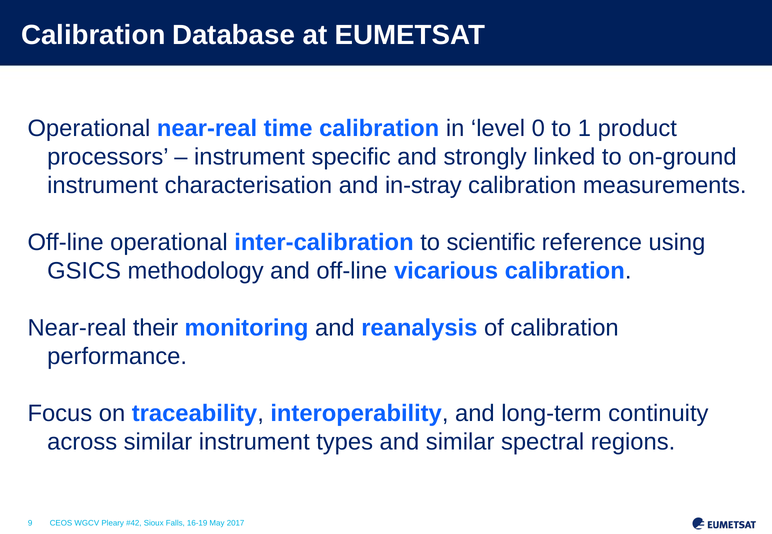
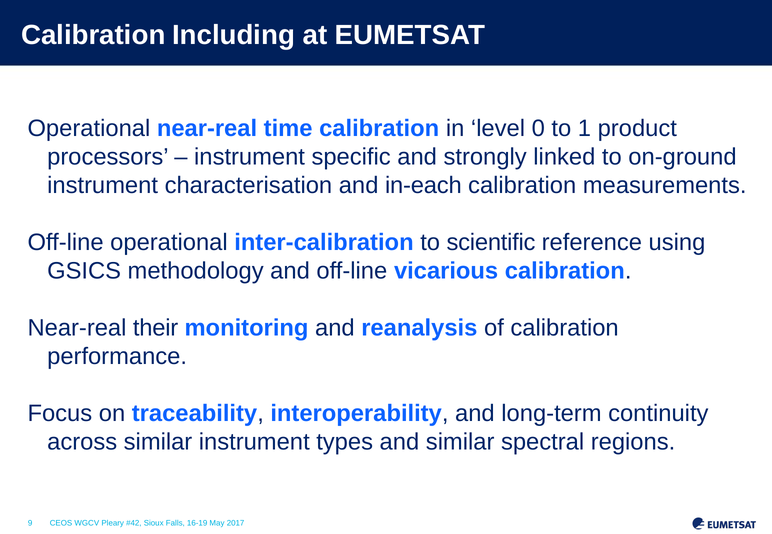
Database: Database -> Including (234, 35)
in-stray: in-stray -> in-each (423, 186)
